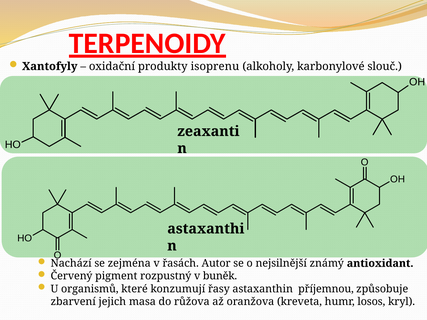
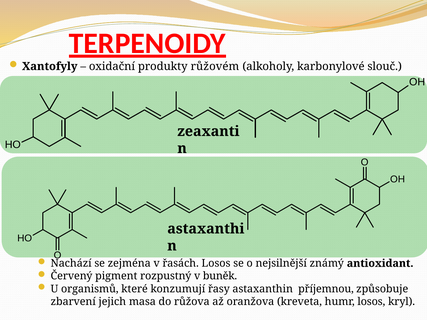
isoprenu: isoprenu -> růžovém (215, 66)
řasách Autor: Autor -> Losos (216, 264)
